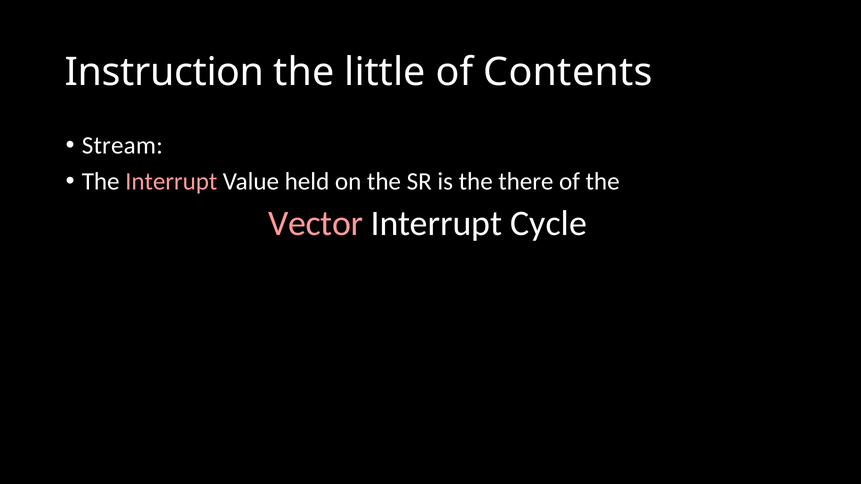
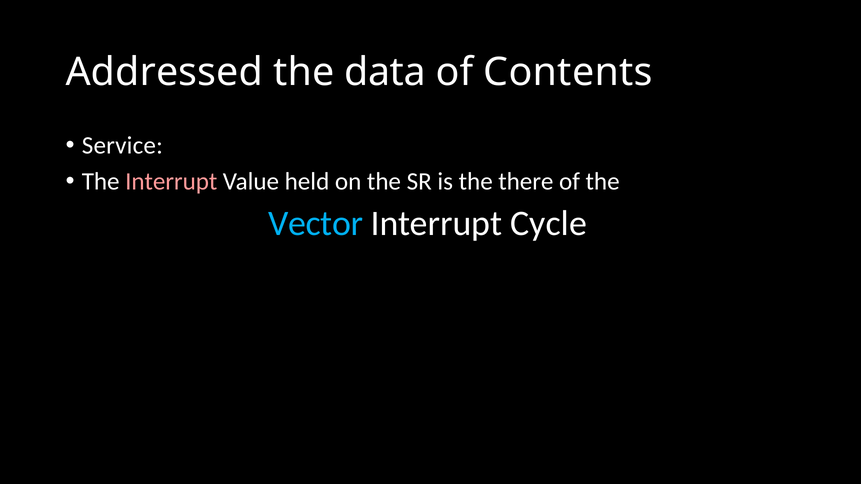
Instruction: Instruction -> Addressed (164, 72)
little: little -> data (385, 72)
Stream: Stream -> Service (122, 146)
Vector colour: pink -> light blue (316, 224)
